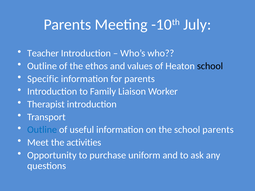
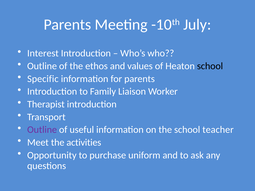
Teacher: Teacher -> Interest (43, 53)
Outline colour: blue -> purple (42, 130)
school parents: parents -> teacher (218, 130)
